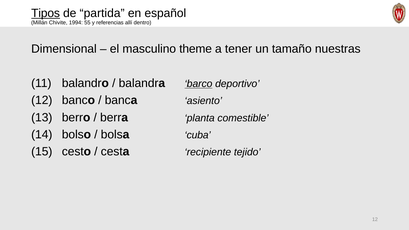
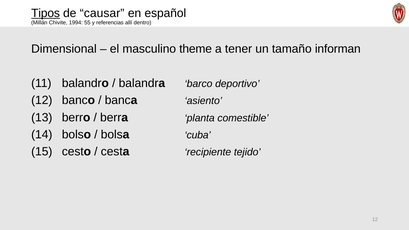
partida: partida -> causar (102, 13)
nuestras: nuestras -> informan (338, 49)
barco underline: present -> none (198, 84)
